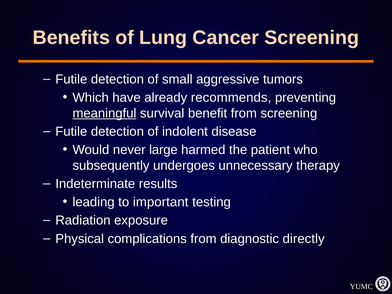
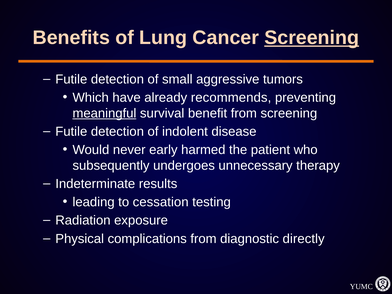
Screening underline: none -> present (312, 38)
large: large -> early (163, 150)
important: important -> cessation (161, 202)
